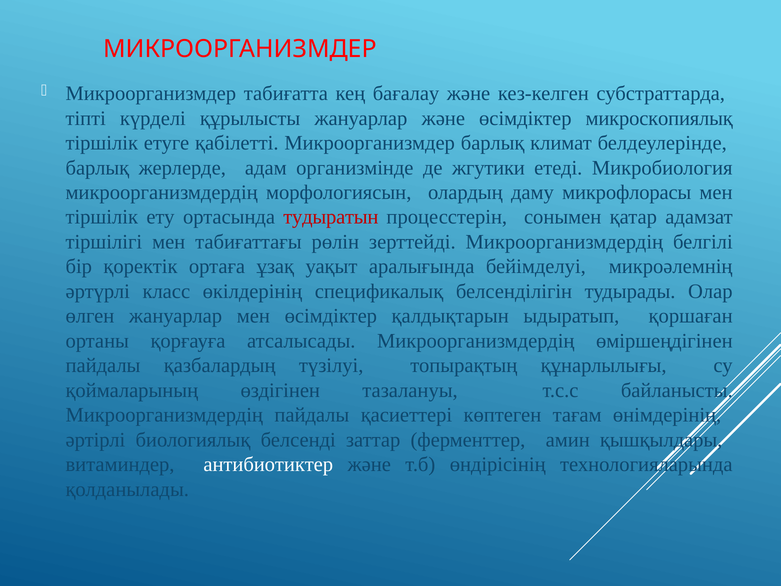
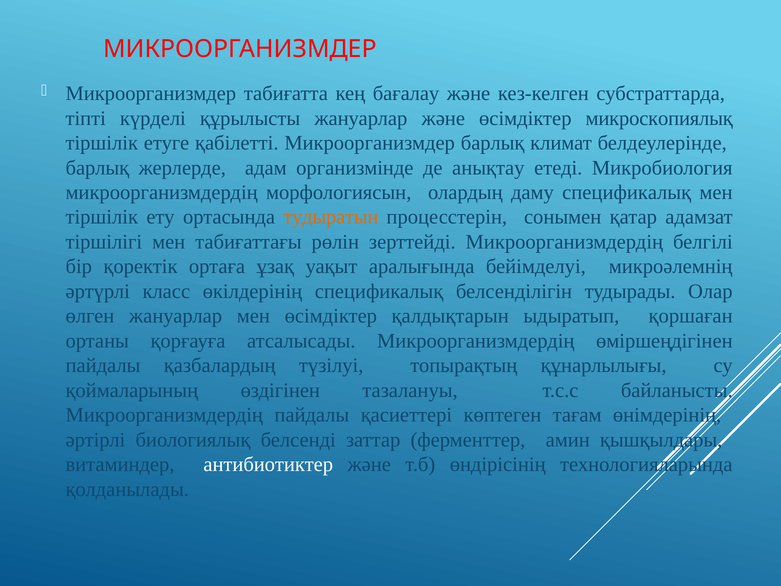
жгутики: жгутики -> анықтау (488, 168)
даму микрофлорасы: микрофлорасы -> спецификалық (627, 192)
тудыратын colour: red -> orange (331, 217)
